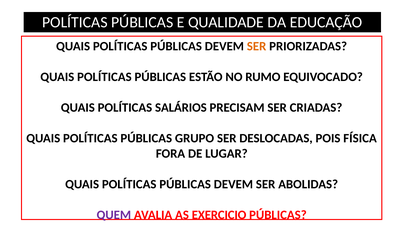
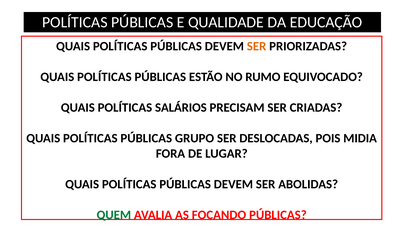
FÍSICA: FÍSICA -> MIDIA (360, 138)
QUEM colour: purple -> green (114, 215)
EXERCICIO: EXERCICIO -> FOCANDO (219, 215)
